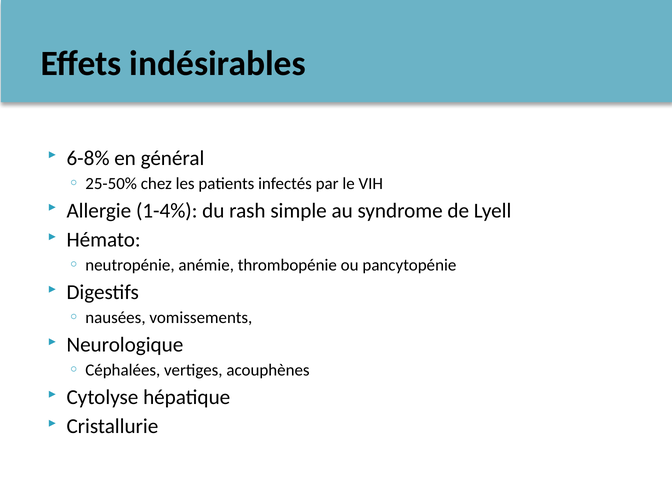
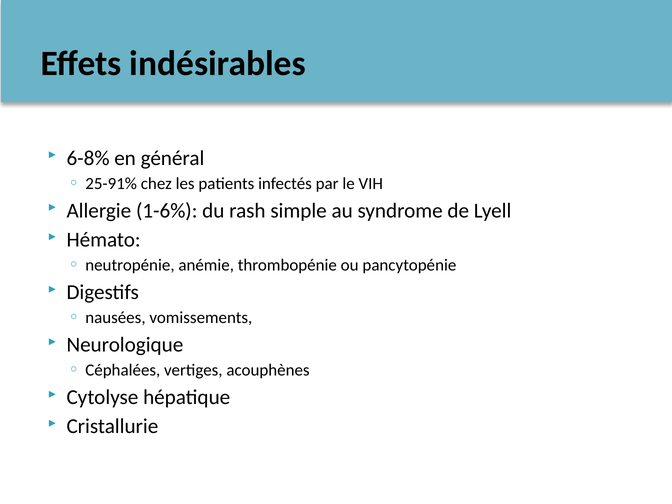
25-50%: 25-50% -> 25-91% (111, 184)
1-4%: 1-4% -> 1-6% (167, 211)
